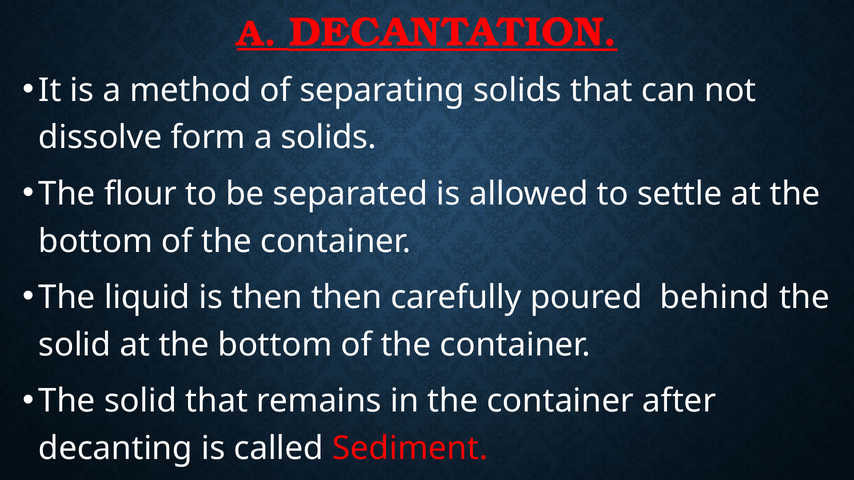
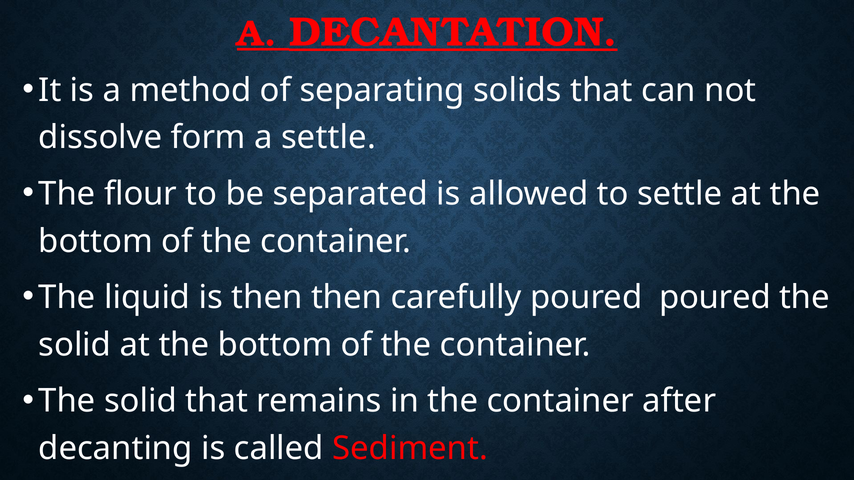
a solids: solids -> settle (328, 138)
poured behind: behind -> poured (715, 298)
